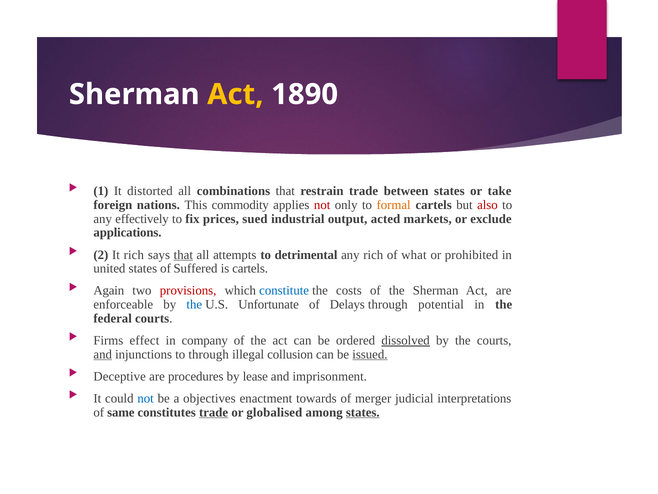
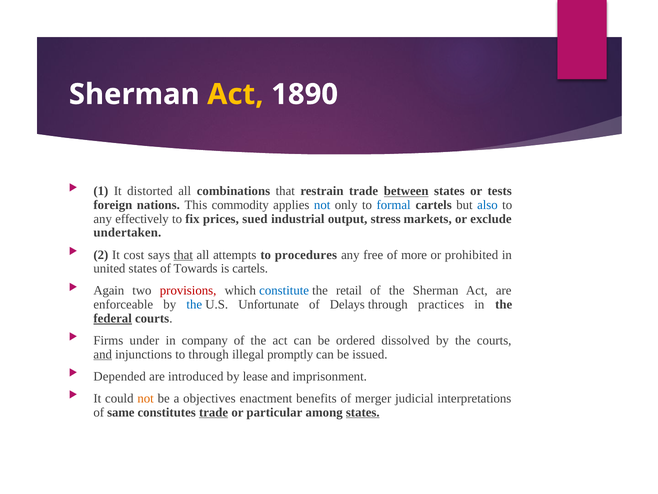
between underline: none -> present (406, 191)
take: take -> tests (500, 191)
not colour: red -> blue (322, 205)
formal colour: orange -> blue (394, 205)
also colour: red -> blue (487, 205)
acted: acted -> stress (386, 219)
applications: applications -> undertaken (127, 232)
It rich: rich -> cost (134, 255)
detrimental: detrimental -> procedures (306, 255)
any rich: rich -> free (373, 255)
what: what -> more (414, 255)
Suffered: Suffered -> Towards (196, 268)
costs: costs -> retail (349, 290)
potential: potential -> practices (441, 304)
federal underline: none -> present (113, 318)
effect: effect -> under (144, 340)
dissolved underline: present -> none (406, 340)
collusion: collusion -> promptly (290, 354)
issued underline: present -> none (370, 354)
Deceptive: Deceptive -> Depended (120, 376)
procedures: procedures -> introduced (196, 376)
not colour: blue -> orange (146, 398)
towards: towards -> benefits (316, 398)
globalised: globalised -> particular (274, 412)
